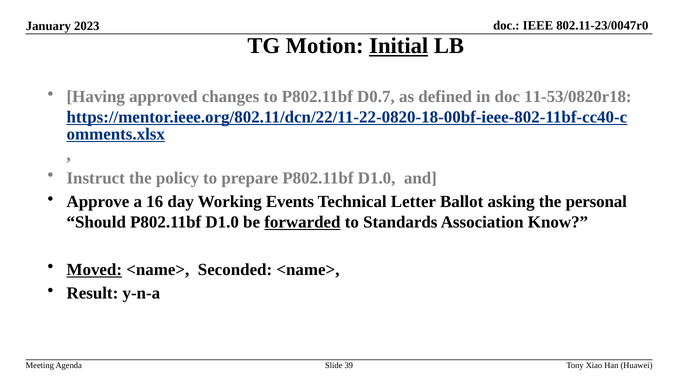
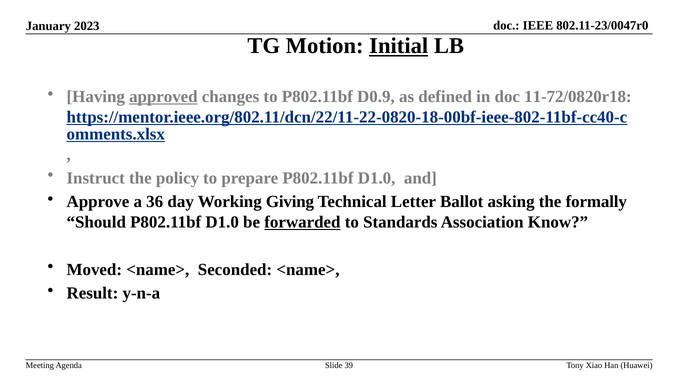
approved underline: none -> present (163, 97)
D0.7: D0.7 -> D0.9 (376, 97)
11-53/0820r18: 11-53/0820r18 -> 11-72/0820r18 (578, 97)
16: 16 -> 36 (155, 202)
Events: Events -> Giving (290, 202)
personal: personal -> formally (596, 202)
Moved underline: present -> none (94, 270)
